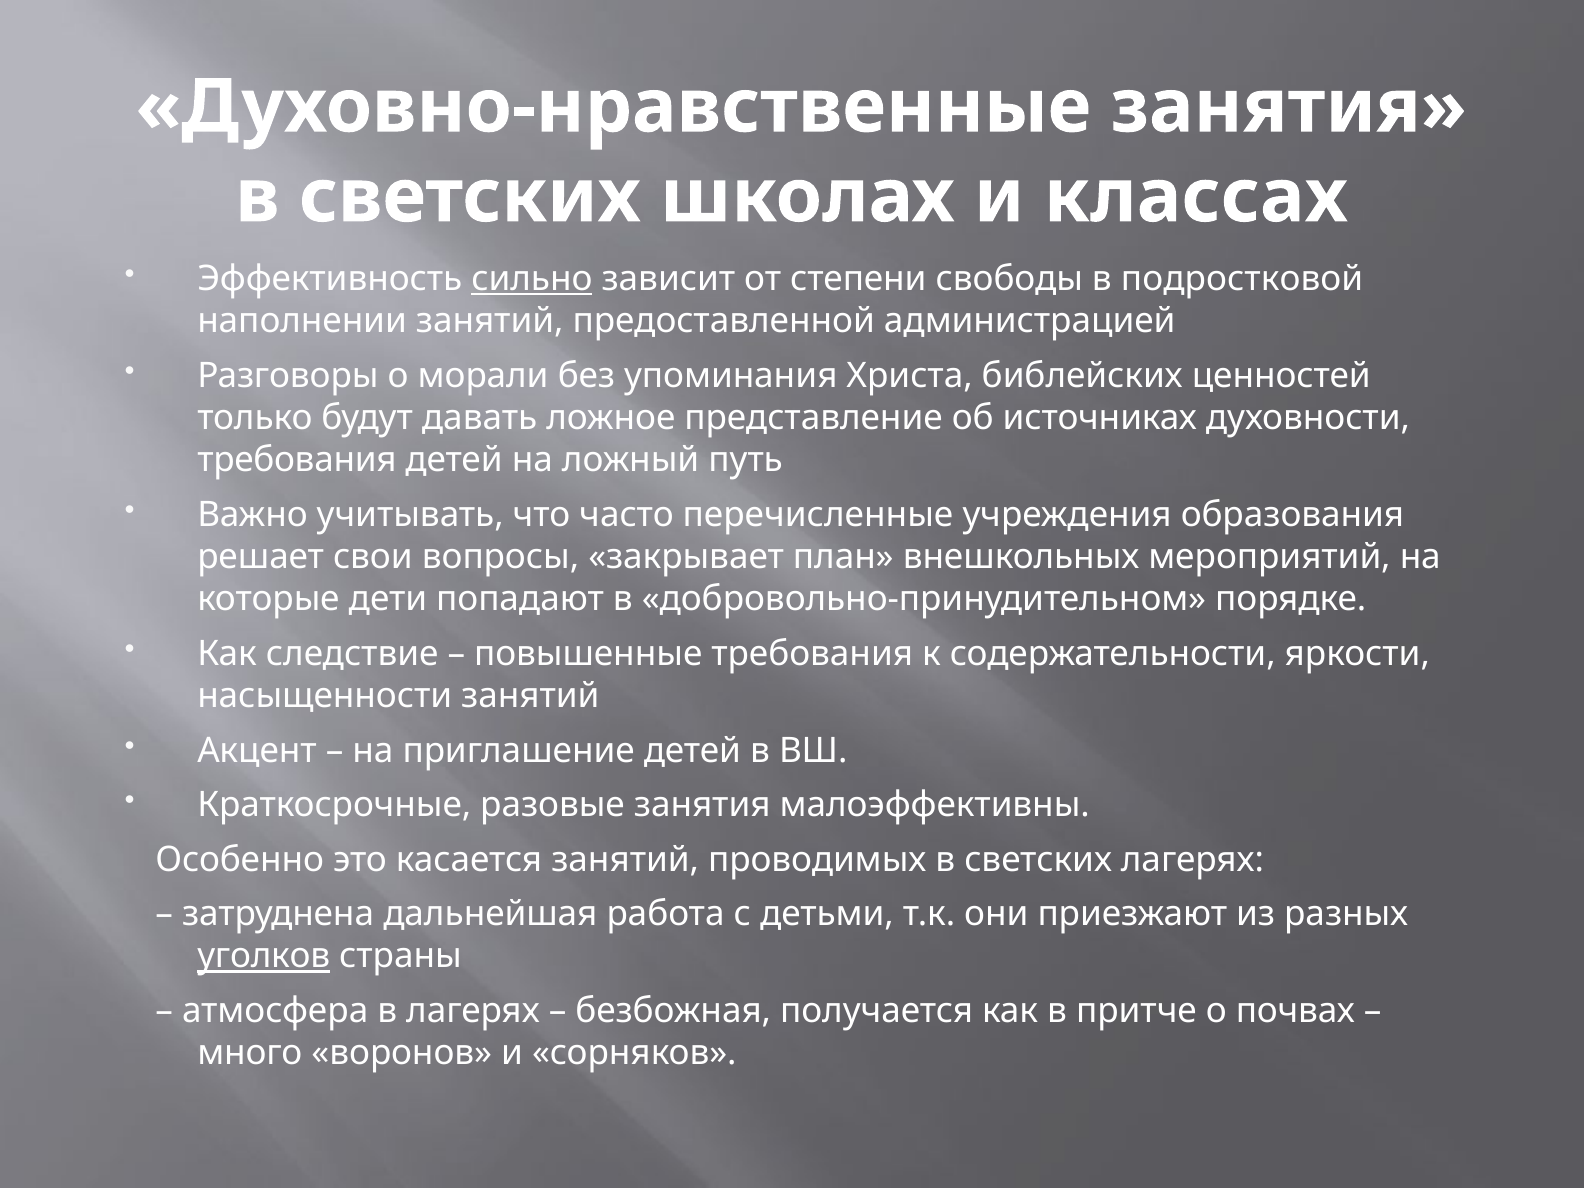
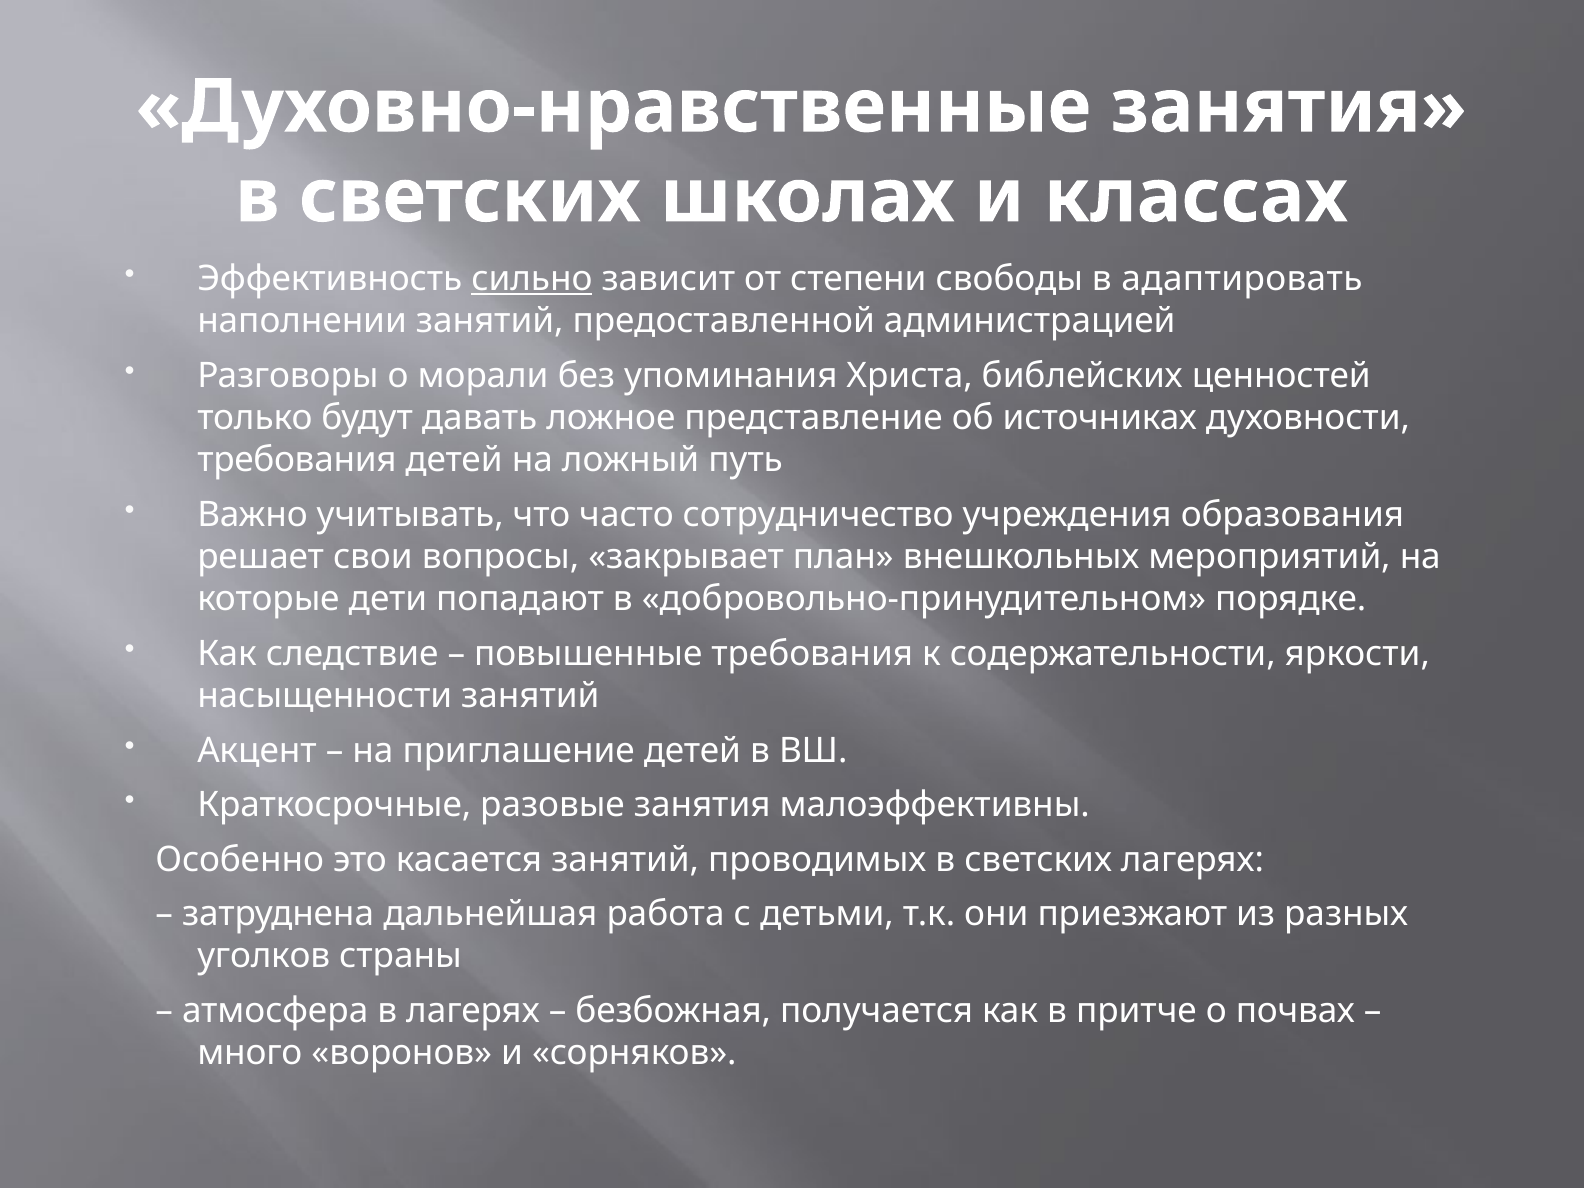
подростковой: подростковой -> адаптировать (1242, 279)
перечисленные: перечисленные -> сотрудничество (818, 515)
уголков underline: present -> none (264, 956)
